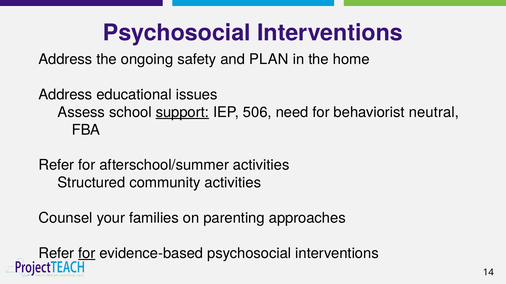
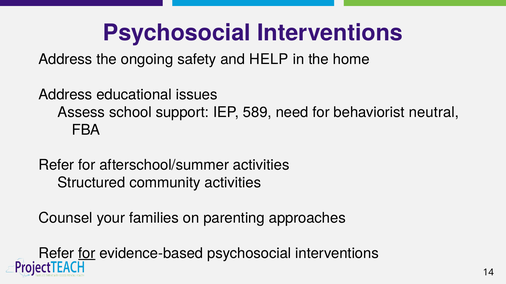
PLAN: PLAN -> HELP (269, 59)
support underline: present -> none (182, 112)
506: 506 -> 589 (257, 112)
